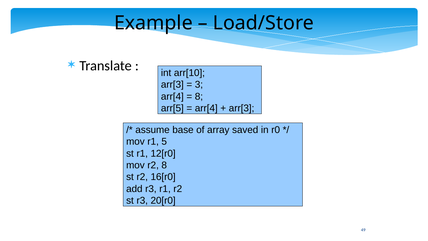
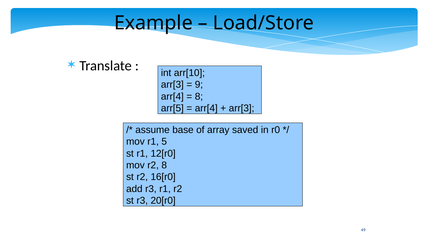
3: 3 -> 9 (199, 85)
